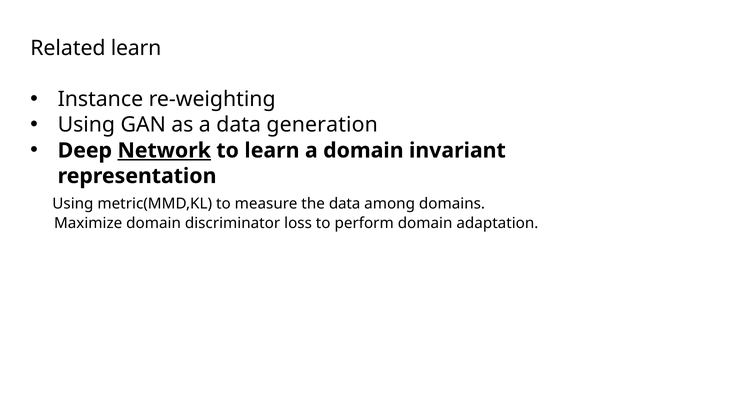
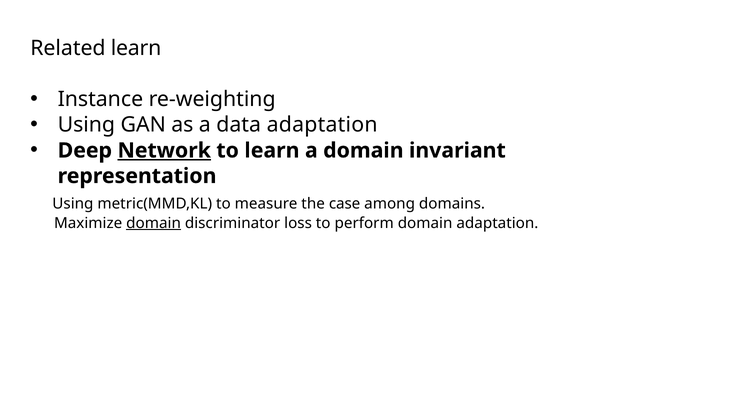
data generation: generation -> adaptation (322, 125)
the data: data -> case (345, 204)
domain underline: none -> present (154, 223)
